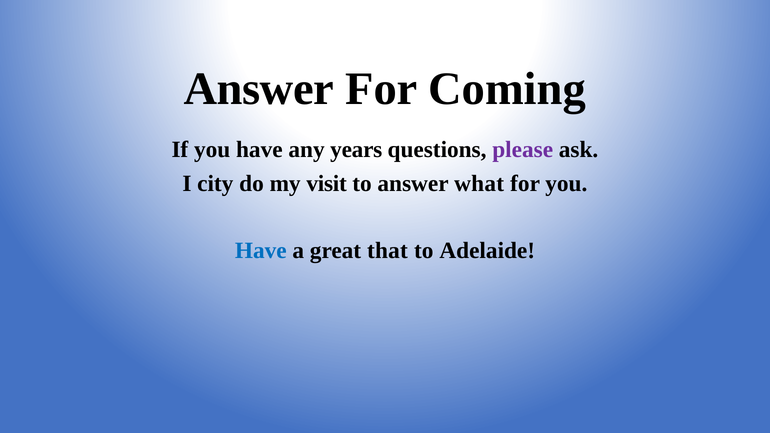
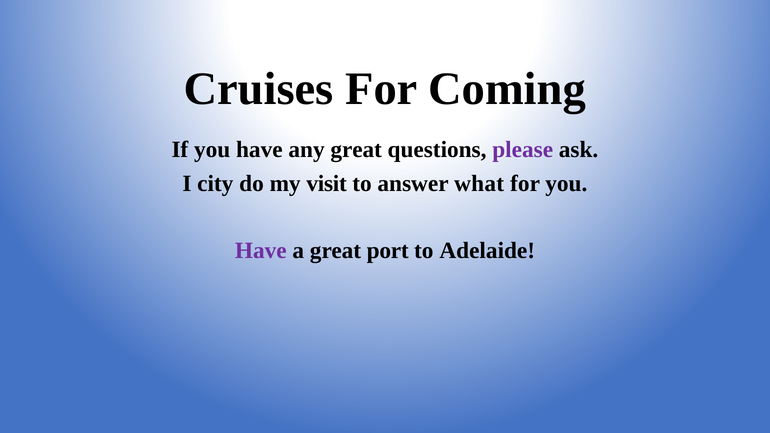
Answer: Answer -> Cruises (259, 89)
any years: years -> great (356, 150)
Have colour: blue -> purple (261, 251)
that: that -> port (388, 251)
